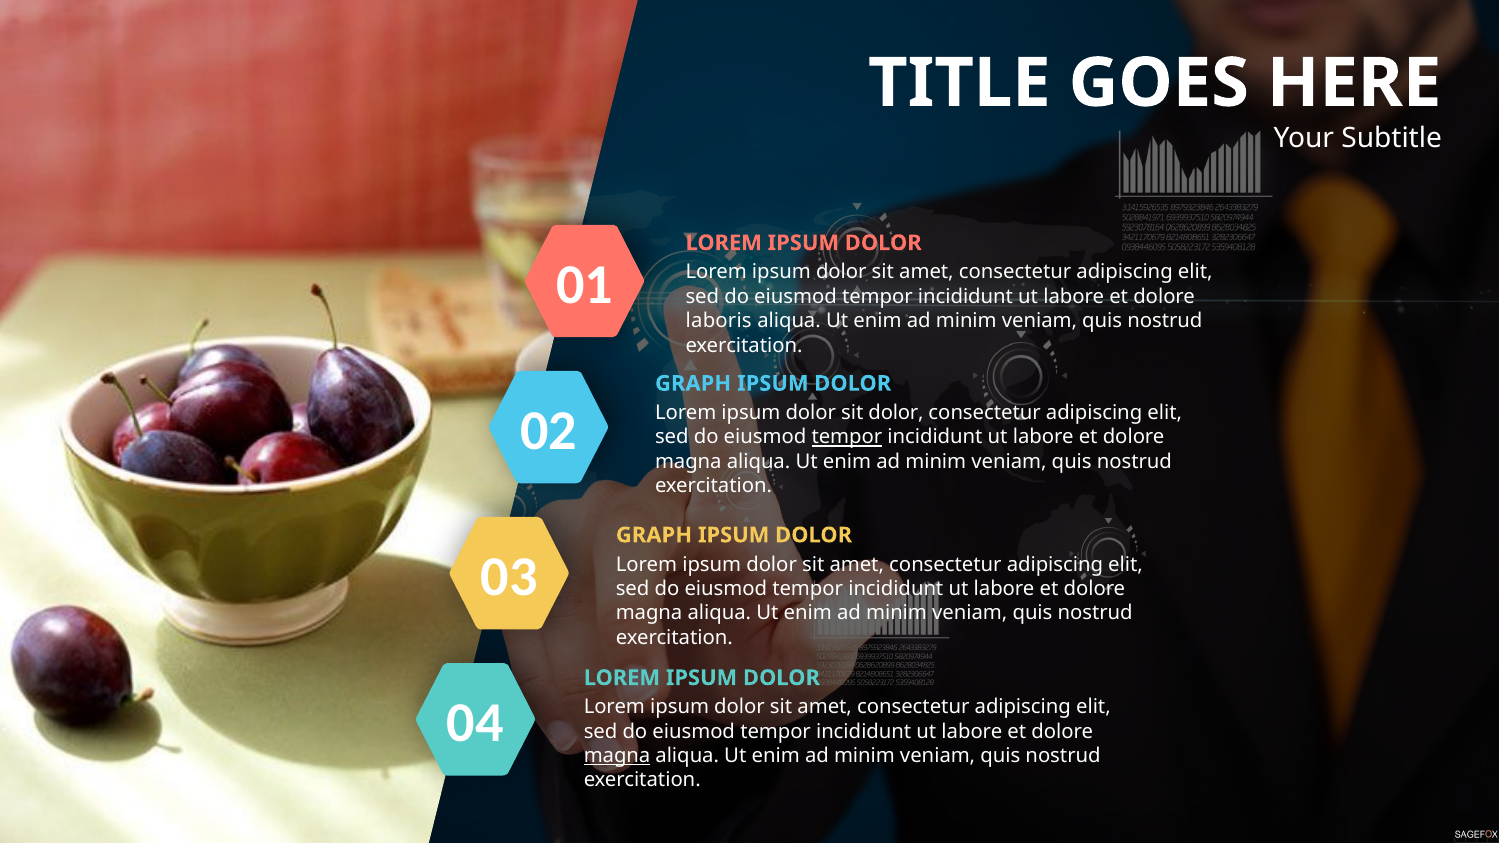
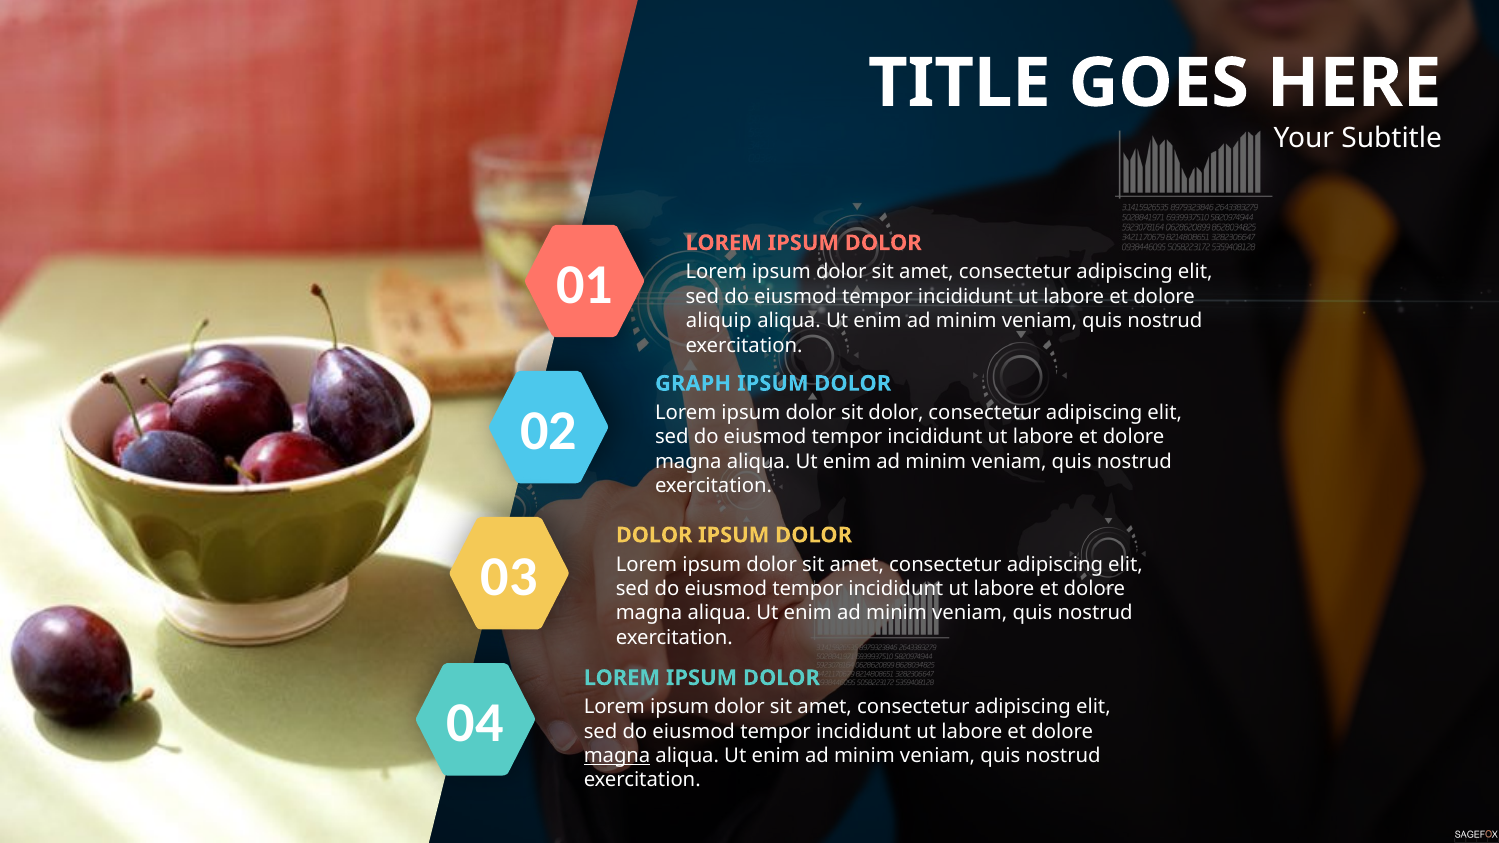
laboris: laboris -> aliquip (719, 321)
tempor underline: present -> none (847, 437)
GRAPH: GRAPH -> DOLOR (654, 535)
